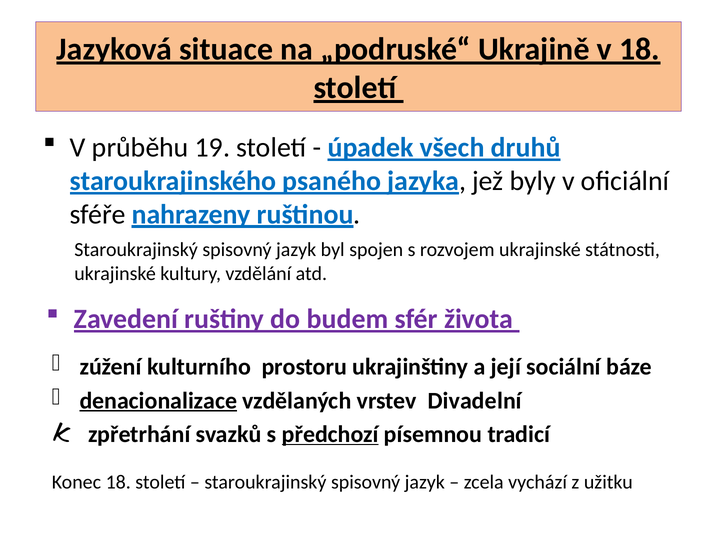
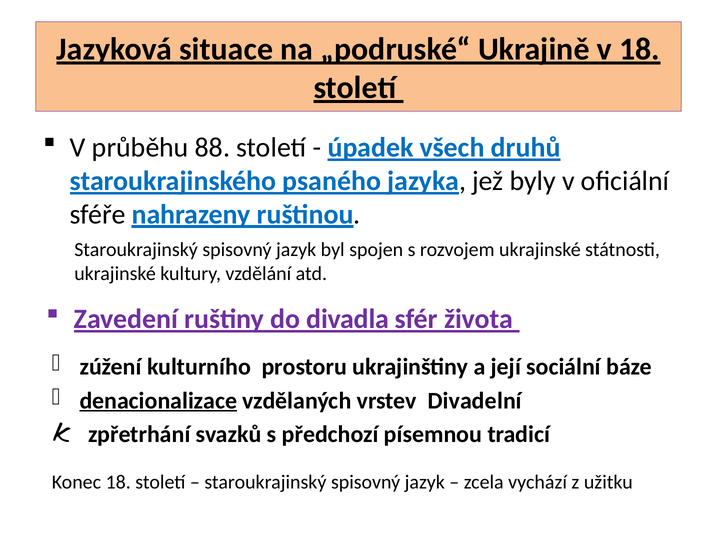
19: 19 -> 88 (212, 148)
budem: budem -> divadla (348, 319)
předchozí underline: present -> none (330, 434)
